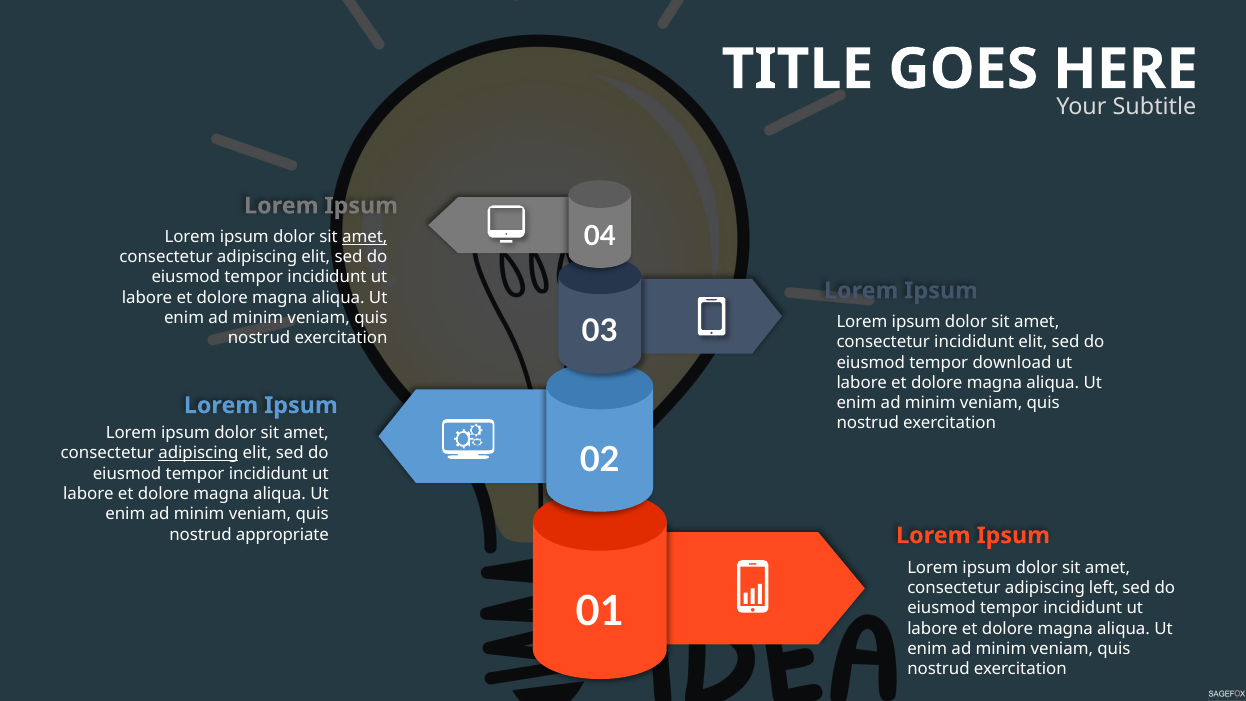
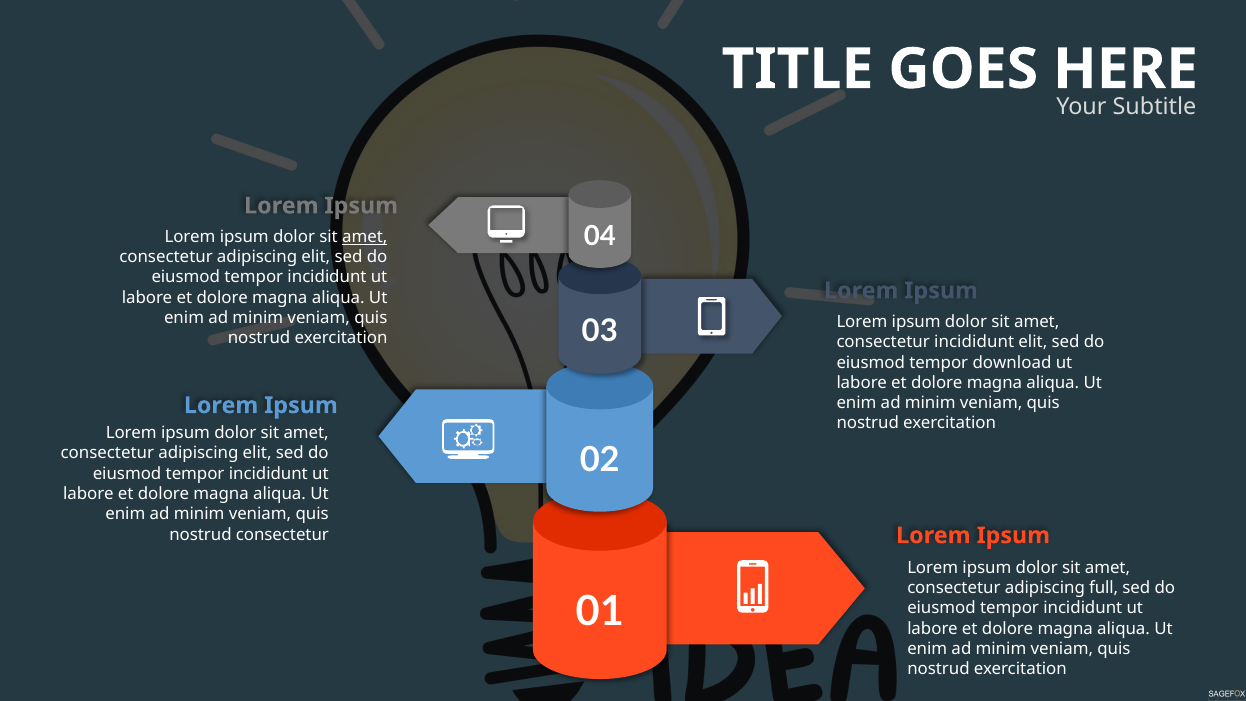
adipiscing underline: present -> none (198, 453)
nostrud appropriate: appropriate -> consectetur (282, 534)
left: left -> full (1104, 588)
